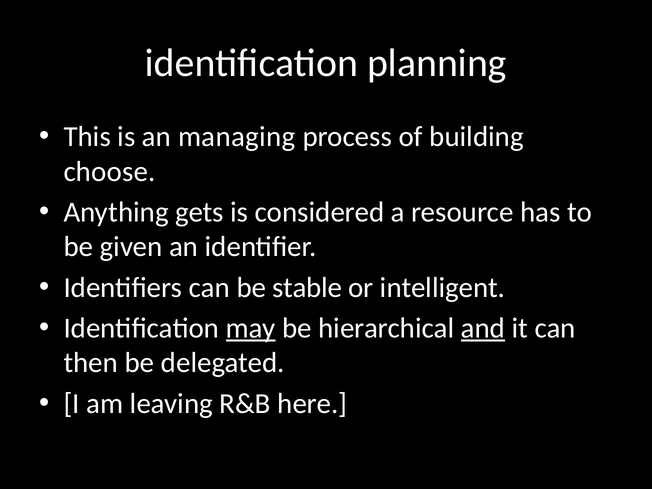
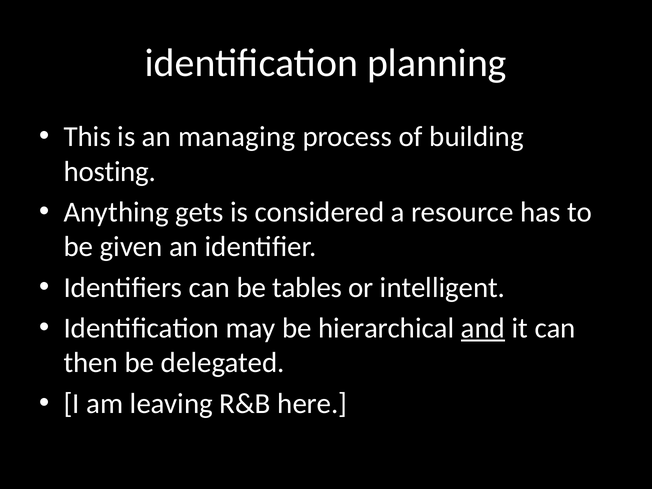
choose: choose -> hosting (110, 172)
stable: stable -> tables (307, 288)
may underline: present -> none (251, 328)
